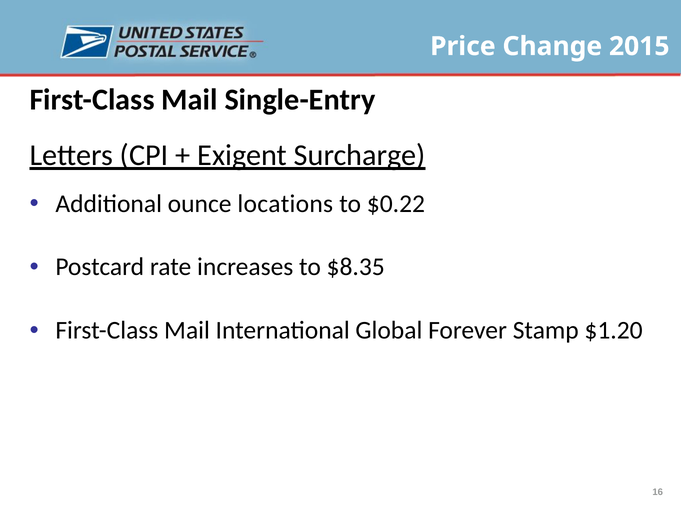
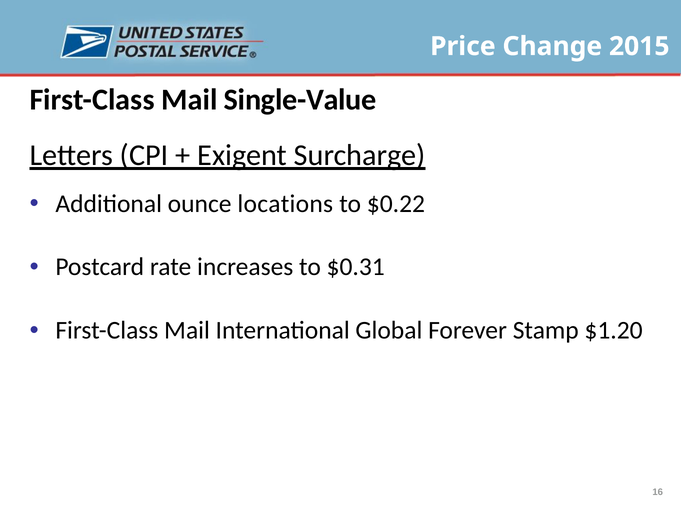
Single-Entry: Single-Entry -> Single-Value (300, 100)
$8.35: $8.35 -> $0.31 (356, 267)
